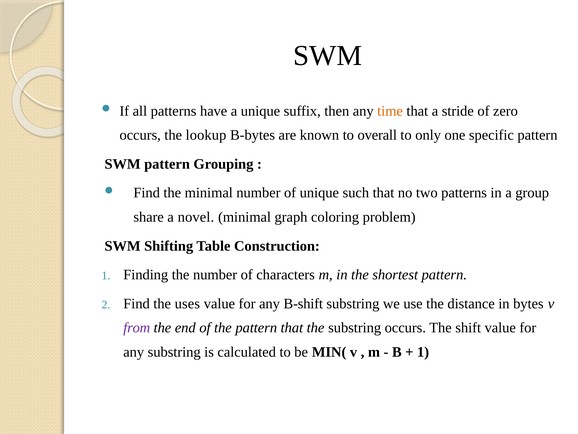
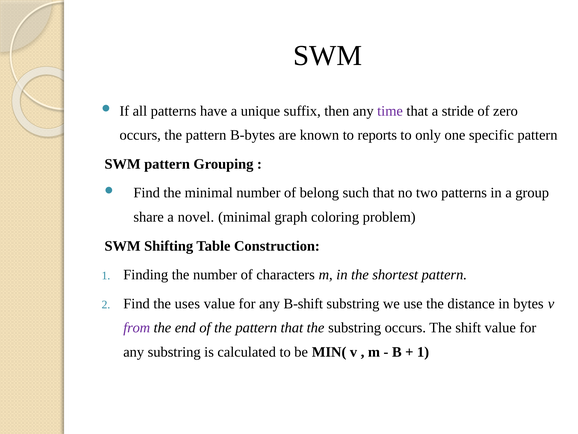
time colour: orange -> purple (390, 111)
occurs the lookup: lookup -> pattern (206, 135)
overall: overall -> reports (377, 135)
of unique: unique -> belong (319, 193)
